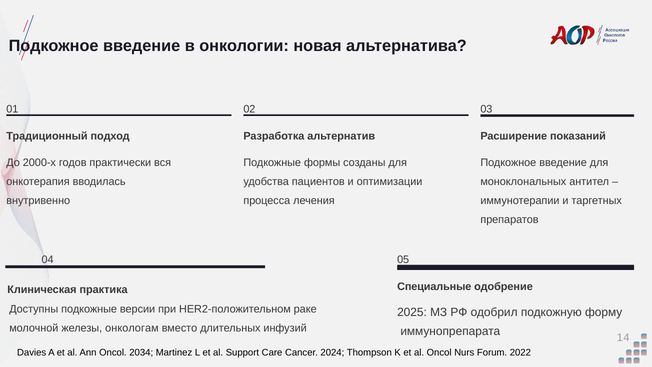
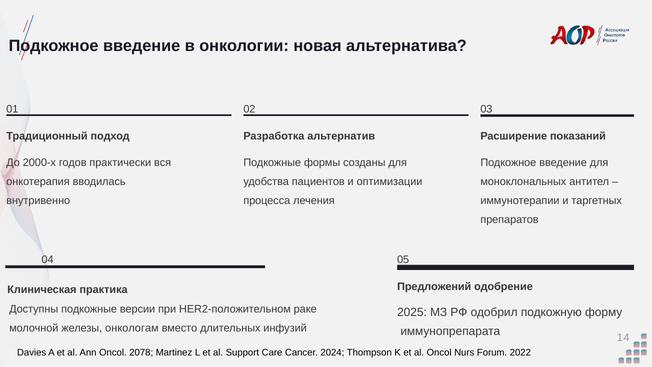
Специальные: Специальные -> Предложений (434, 286)
2034: 2034 -> 2078 (141, 353)
